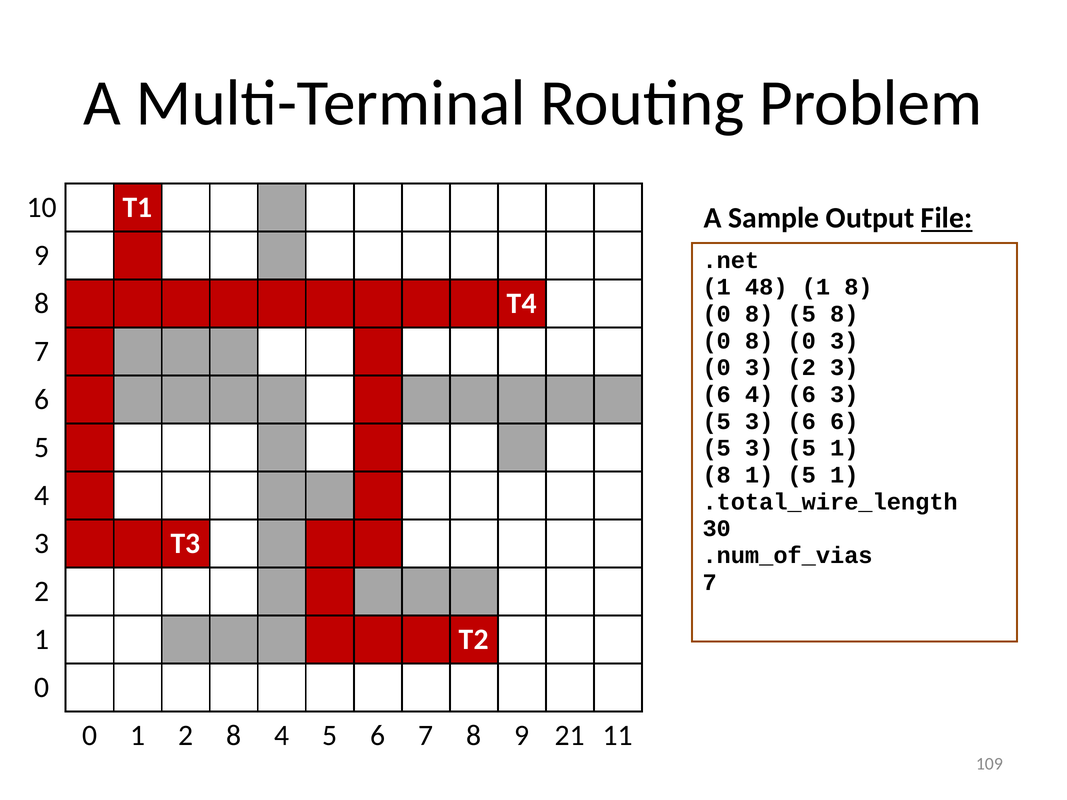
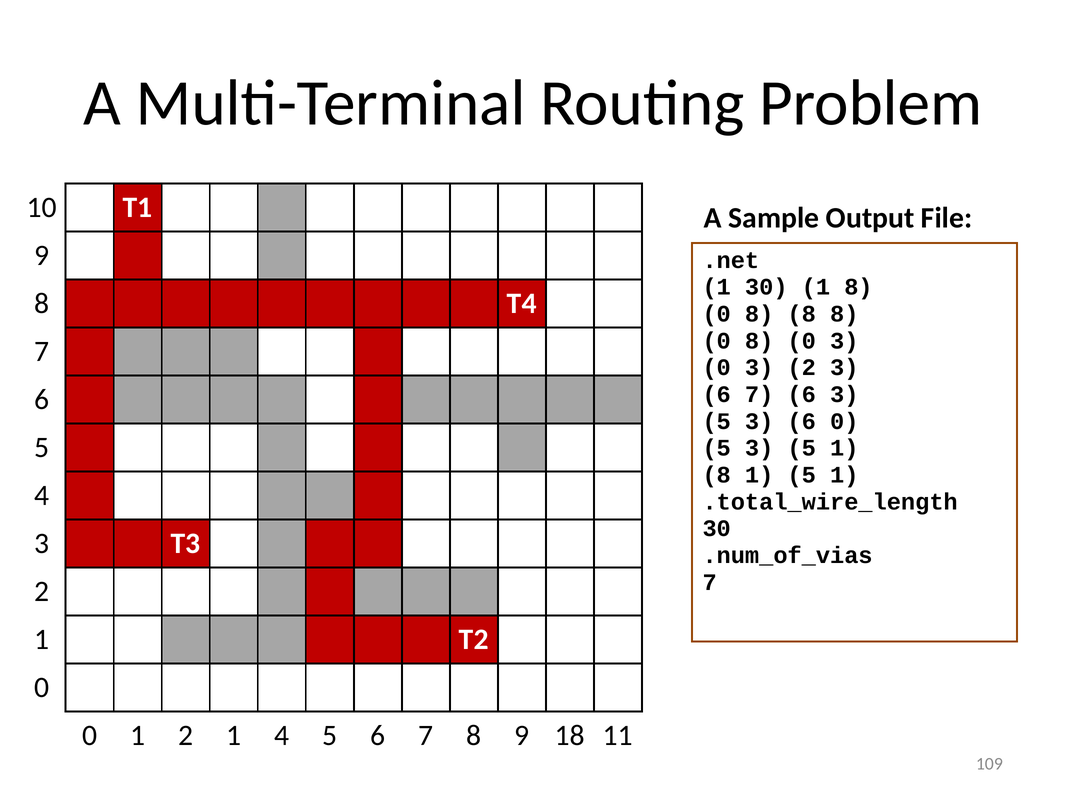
File underline: present -> none (947, 218)
1 48: 48 -> 30 (766, 287)
0 8 5: 5 -> 8 (802, 314)
4: 4 -> 7 (759, 395)
6 6: 6 -> 0 (844, 421)
1 2 8: 8 -> 1 (234, 736)
21: 21 -> 18 (570, 736)
